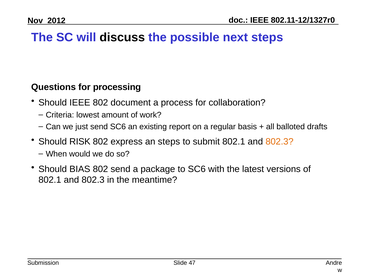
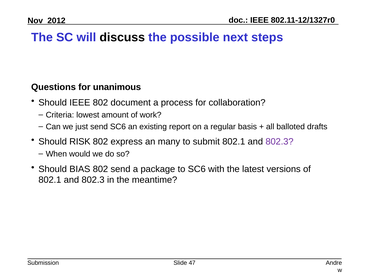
processing: processing -> unanimous (117, 87)
an steps: steps -> many (169, 142)
802.3 colour: orange -> purple (279, 142)
